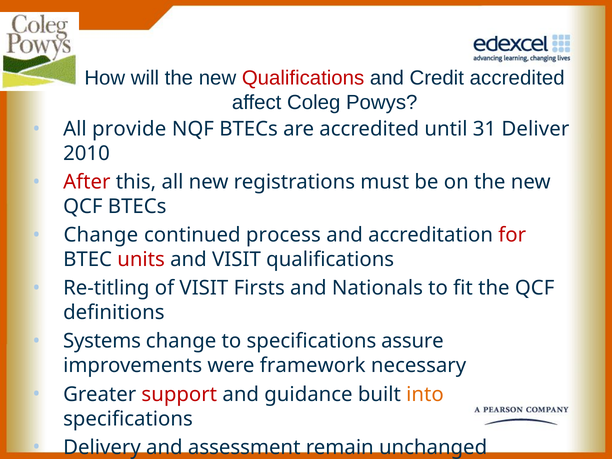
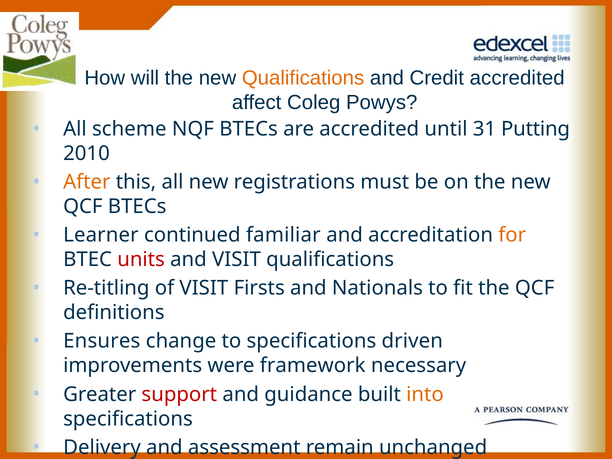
Qualifications colour: red -> orange (303, 78)
provide: provide -> scheme (129, 129)
Deliver: Deliver -> Putting (536, 129)
After colour: red -> orange (87, 182)
Change: Change -> Learner (101, 235)
process: process -> familiar (283, 235)
for colour: red -> orange (512, 235)
Systems: Systems -> Ensures (102, 341)
assure: assure -> driven (412, 341)
